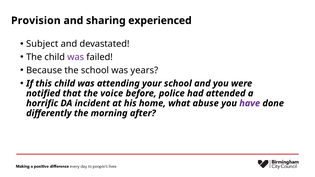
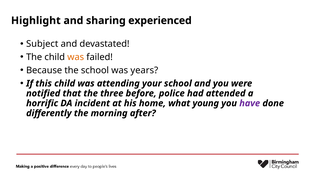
Provision: Provision -> Highlight (36, 21)
was colour: purple -> orange (76, 57)
voice: voice -> three (112, 93)
abuse: abuse -> young (206, 103)
